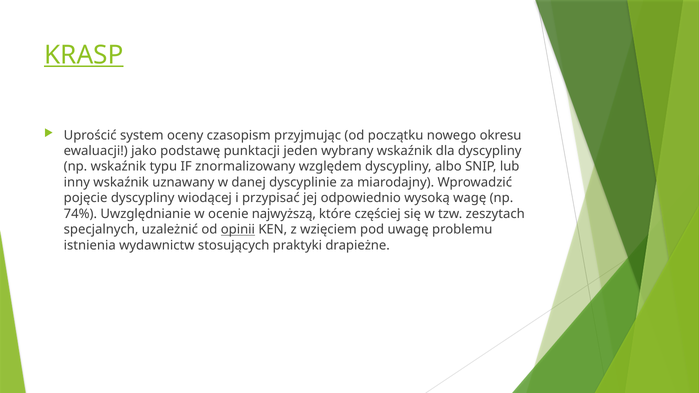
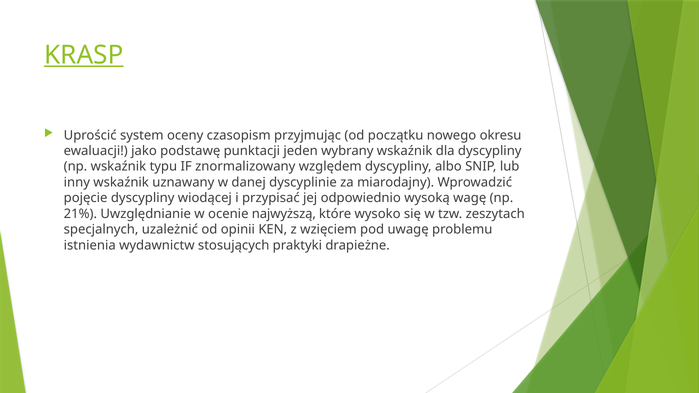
74%: 74% -> 21% (80, 214)
częściej: częściej -> wysoko (378, 214)
opinii underline: present -> none (238, 230)
